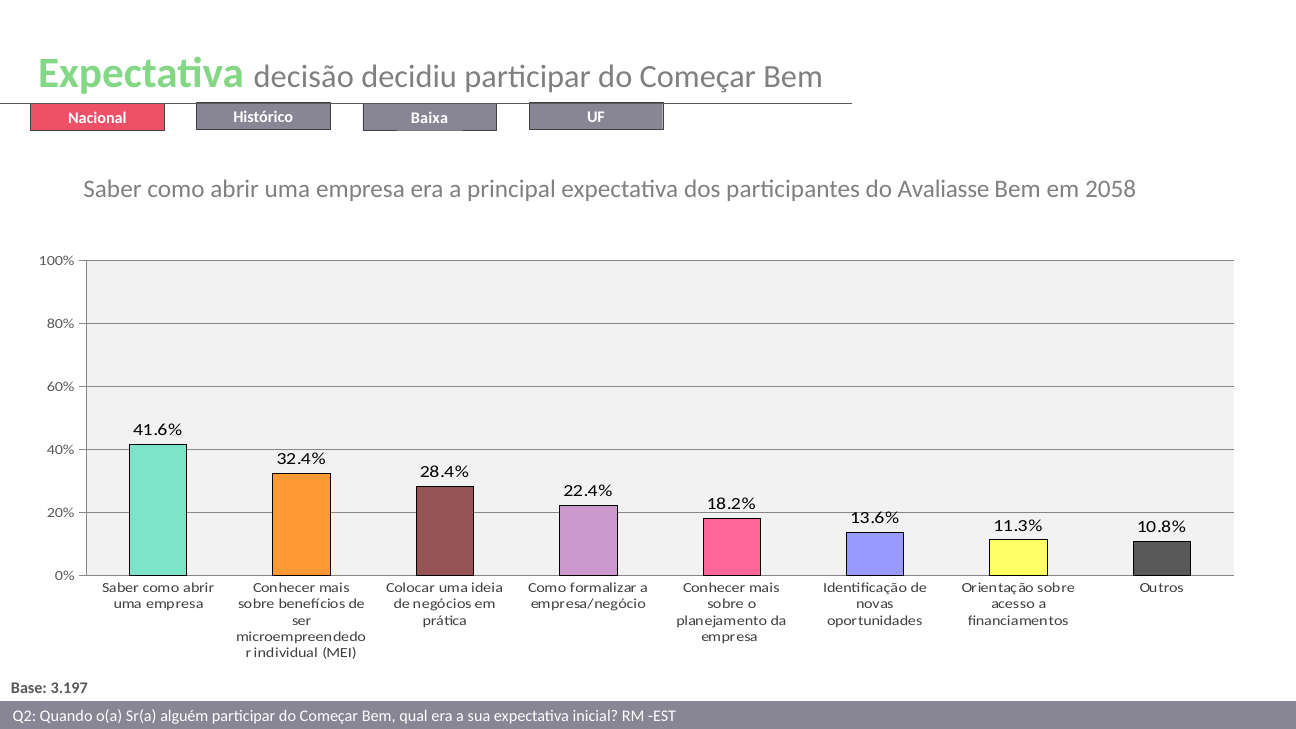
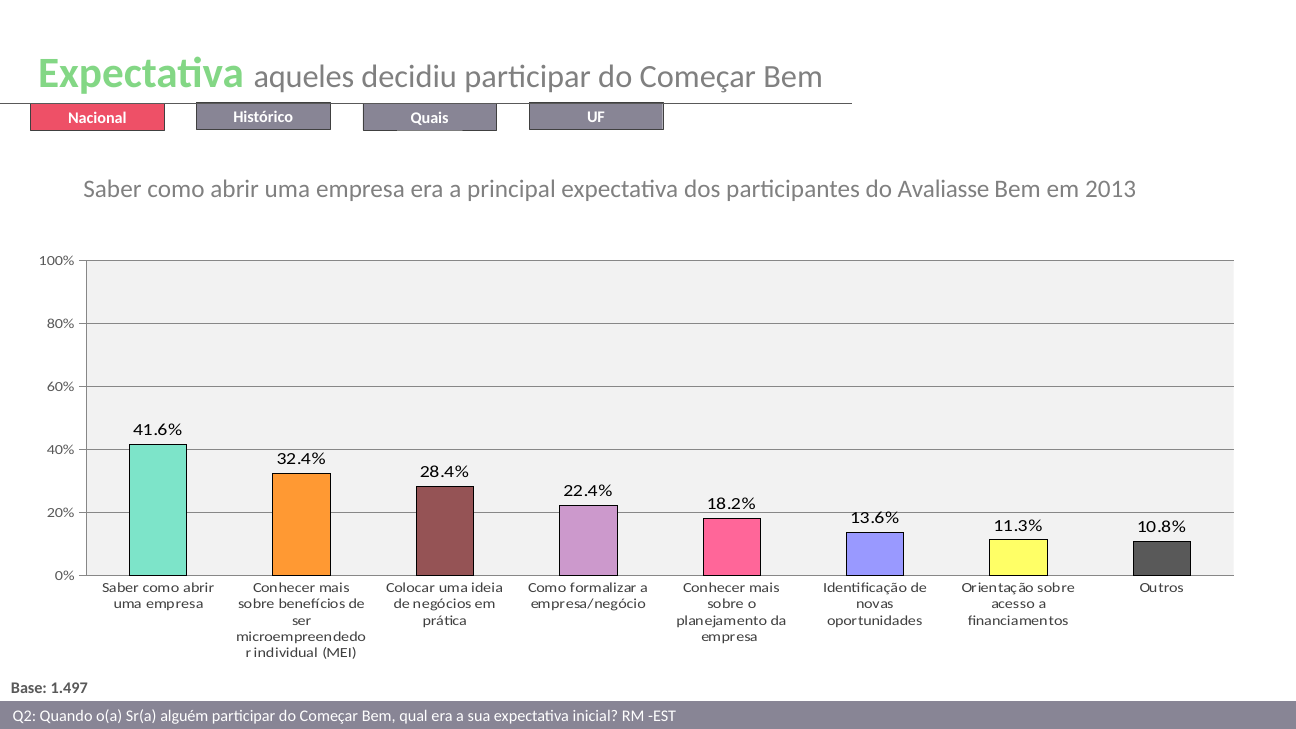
decisão: decisão -> aqueles (304, 77)
Baixa: Baixa -> Quais (430, 118)
2058: 2058 -> 2013 (1111, 189)
3.197: 3.197 -> 1.497 (69, 688)
